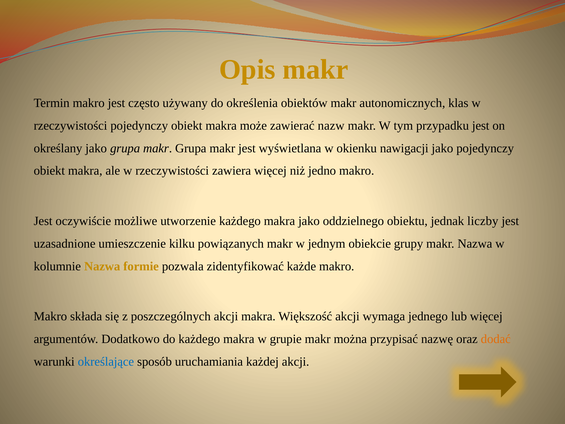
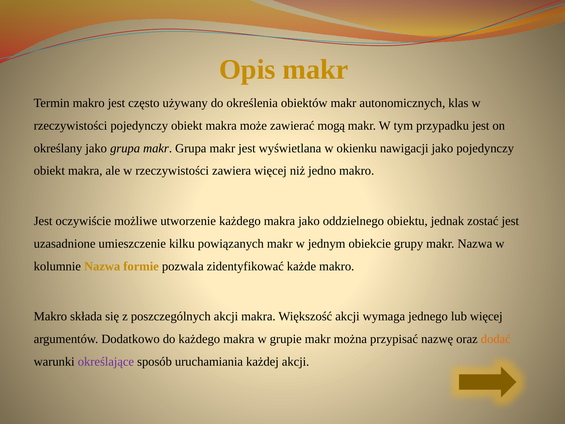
nazw: nazw -> mogą (331, 126)
liczby: liczby -> zostać (483, 221)
określające colour: blue -> purple (106, 361)
